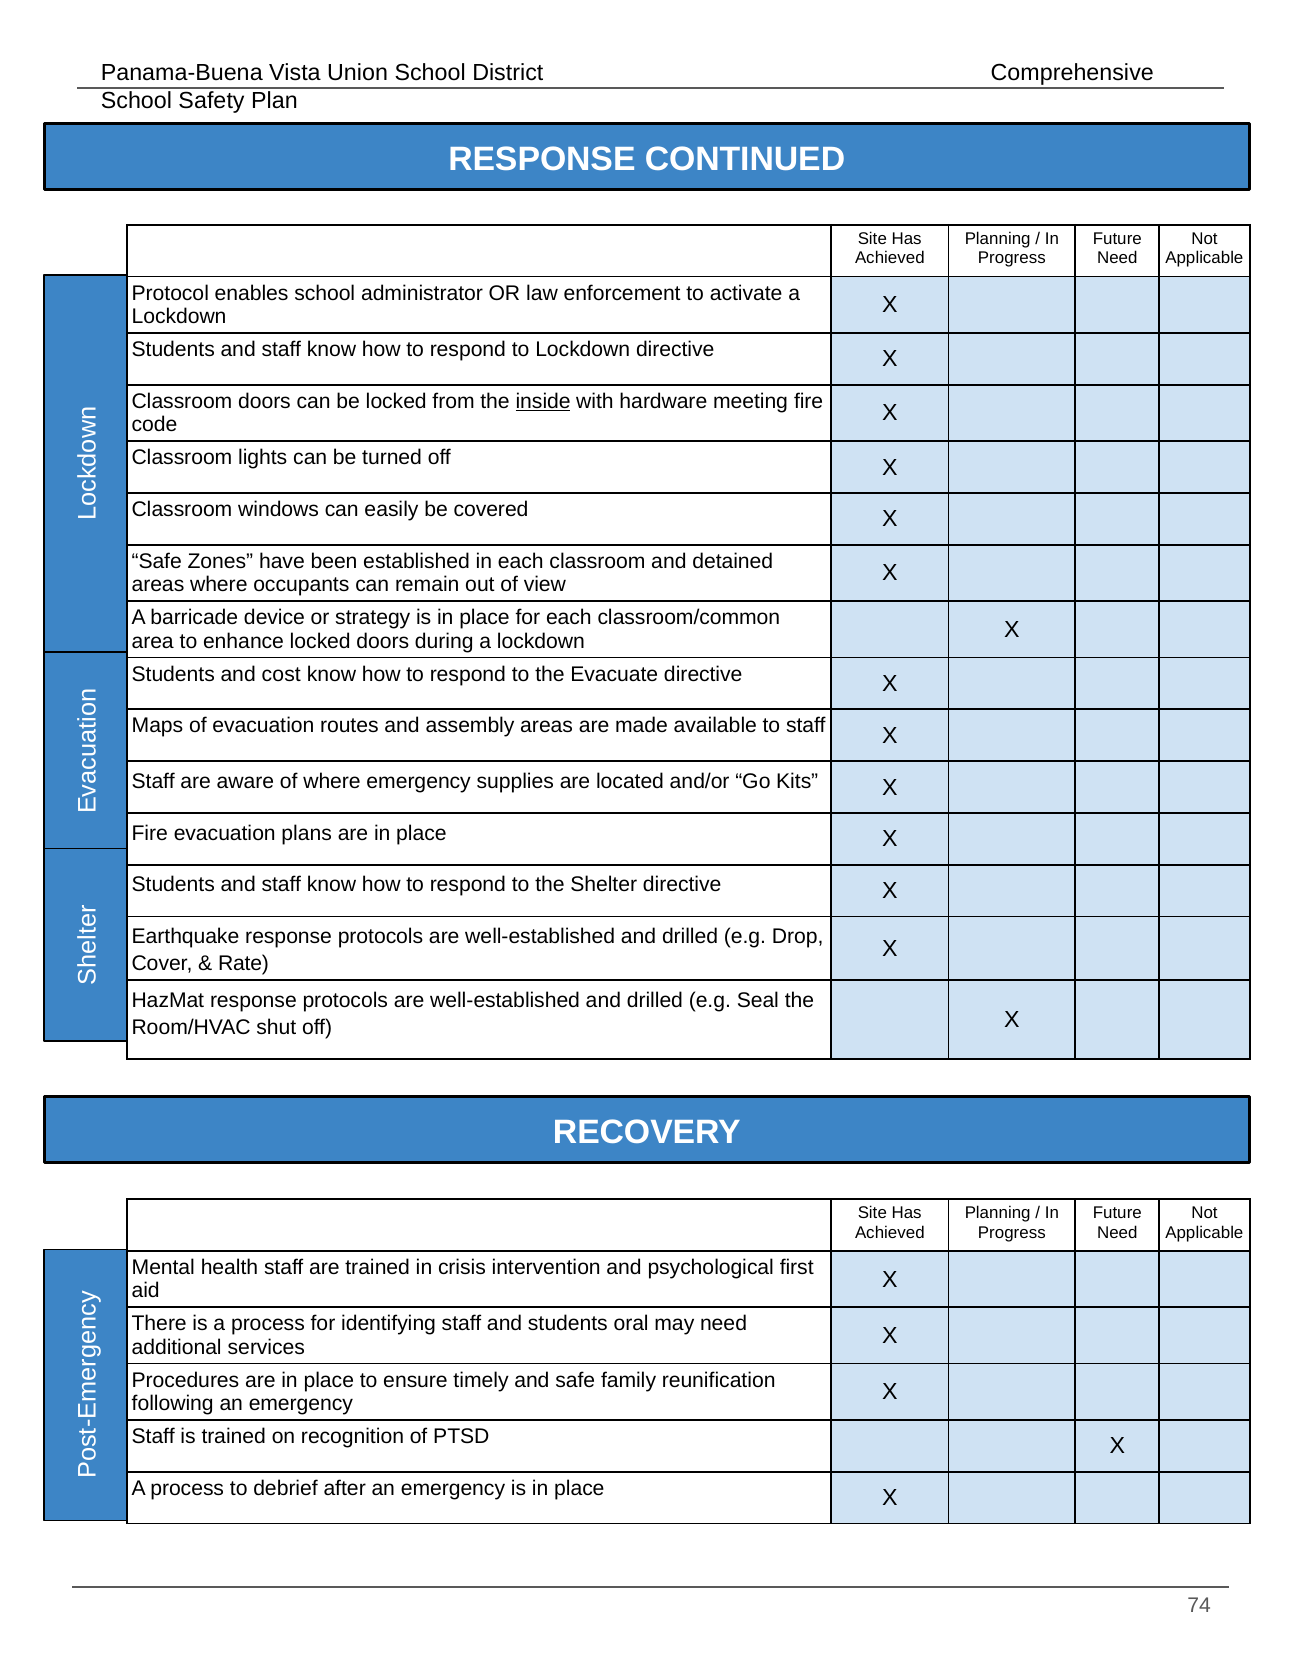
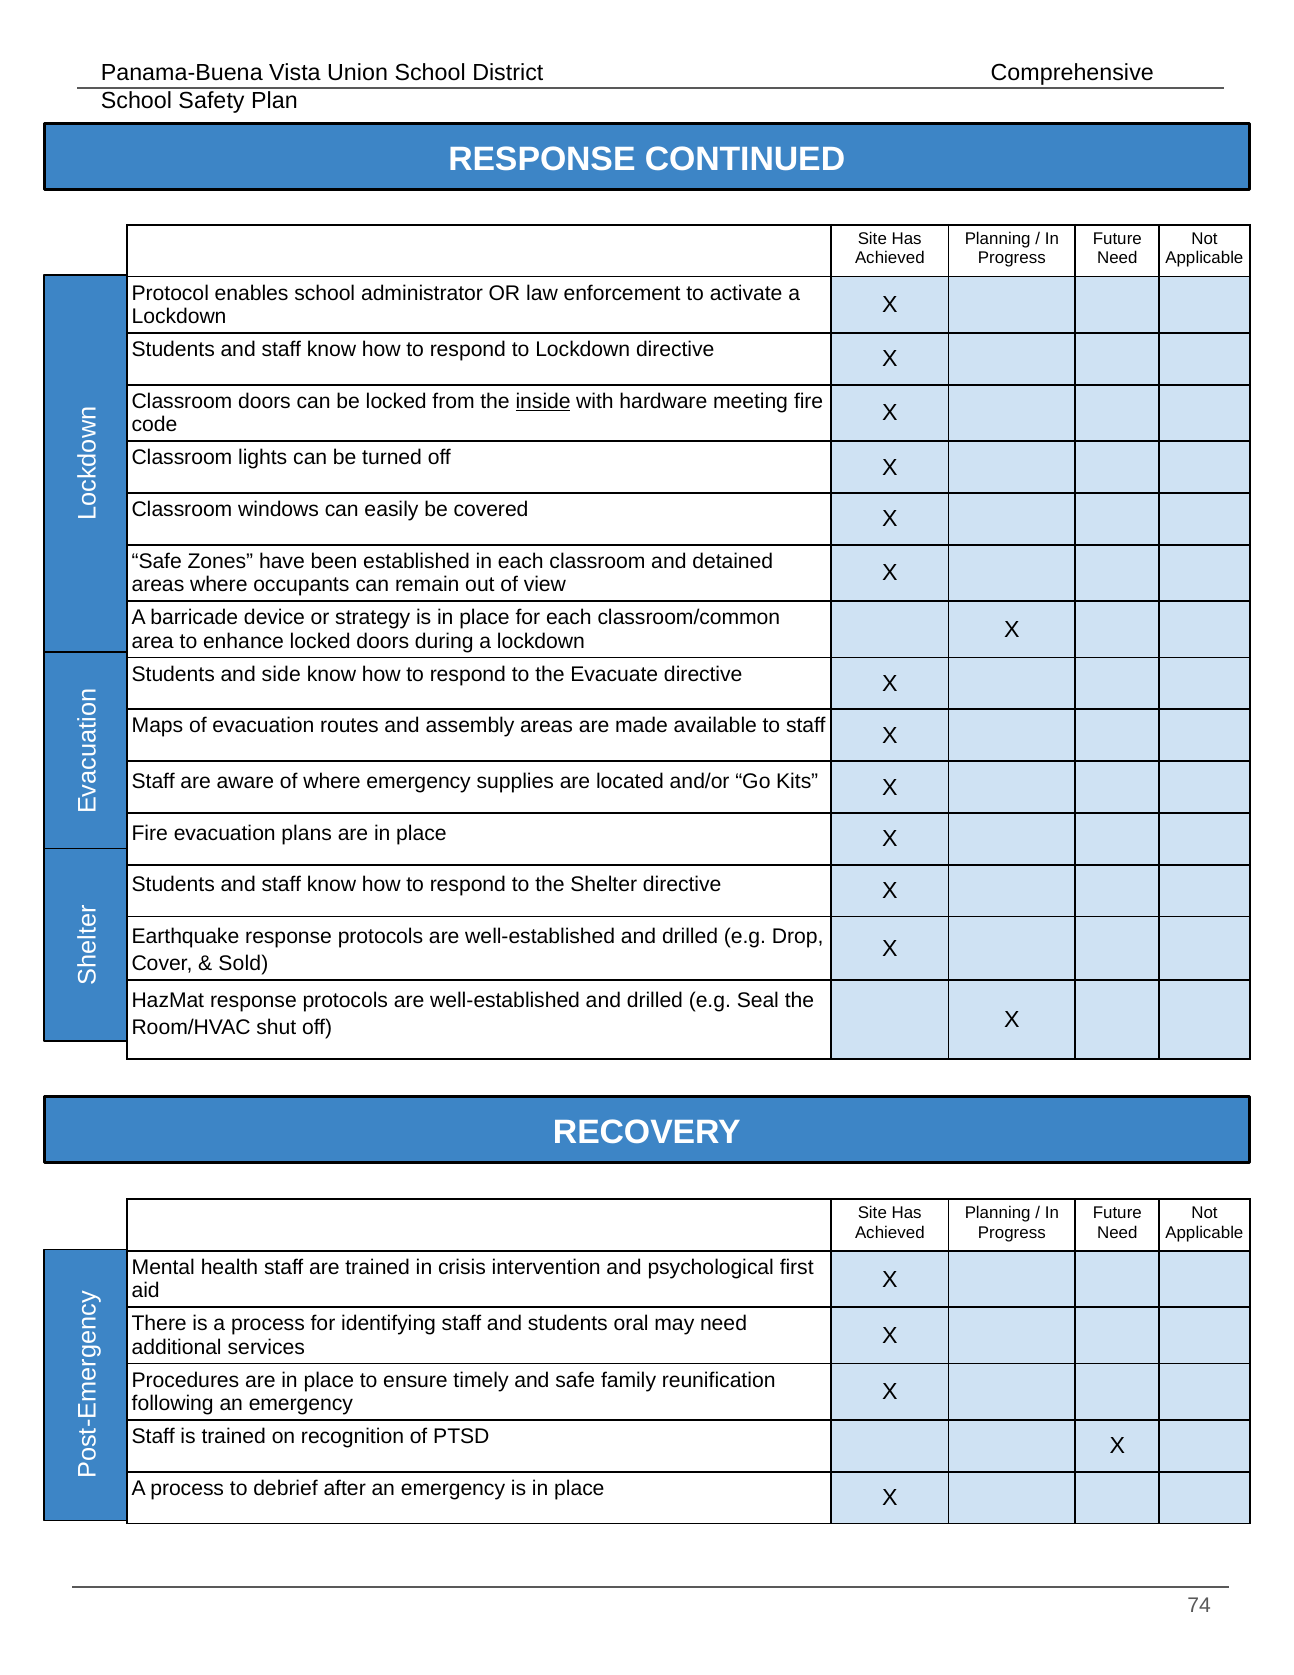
cost: cost -> side (281, 674)
Rate: Rate -> Sold (243, 964)
